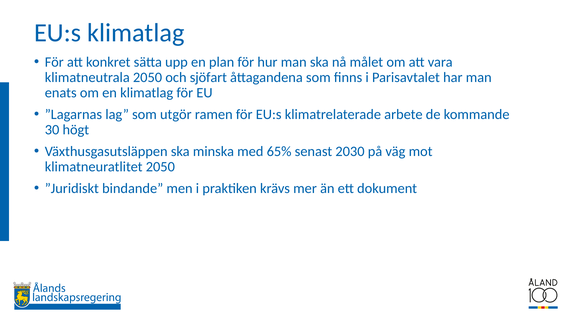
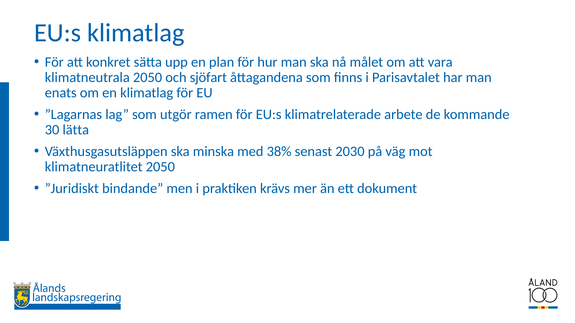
högt: högt -> lätta (76, 130)
65%: 65% -> 38% (279, 152)
